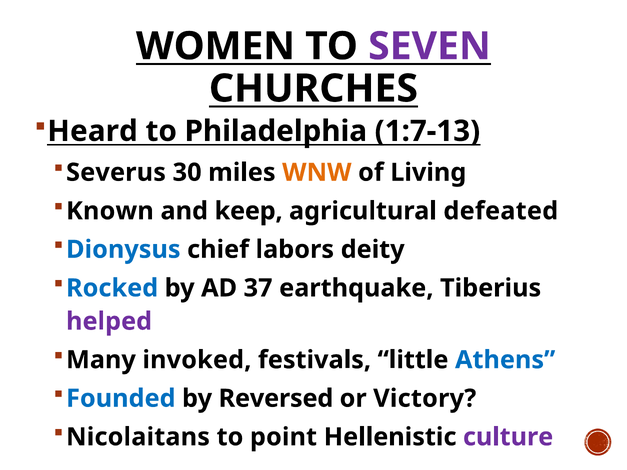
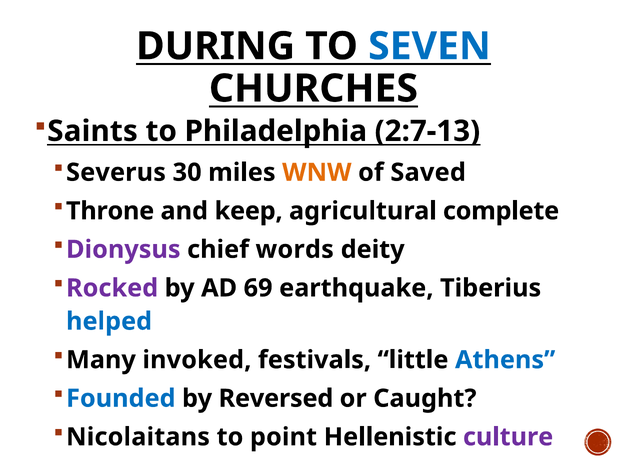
WOMEN: WOMEN -> DURING (215, 46)
SEVEN colour: purple -> blue (429, 46)
Heard: Heard -> Saints (93, 131)
1:7-13: 1:7-13 -> 2:7-13 (427, 131)
Living: Living -> Saved (428, 173)
Known: Known -> Throne (110, 211)
defeated: defeated -> complete (501, 211)
Dionysus colour: blue -> purple (123, 250)
labors: labors -> words (295, 250)
Rocked colour: blue -> purple (112, 288)
37: 37 -> 69 (258, 288)
helped colour: purple -> blue (109, 322)
Victory: Victory -> Caught (425, 399)
